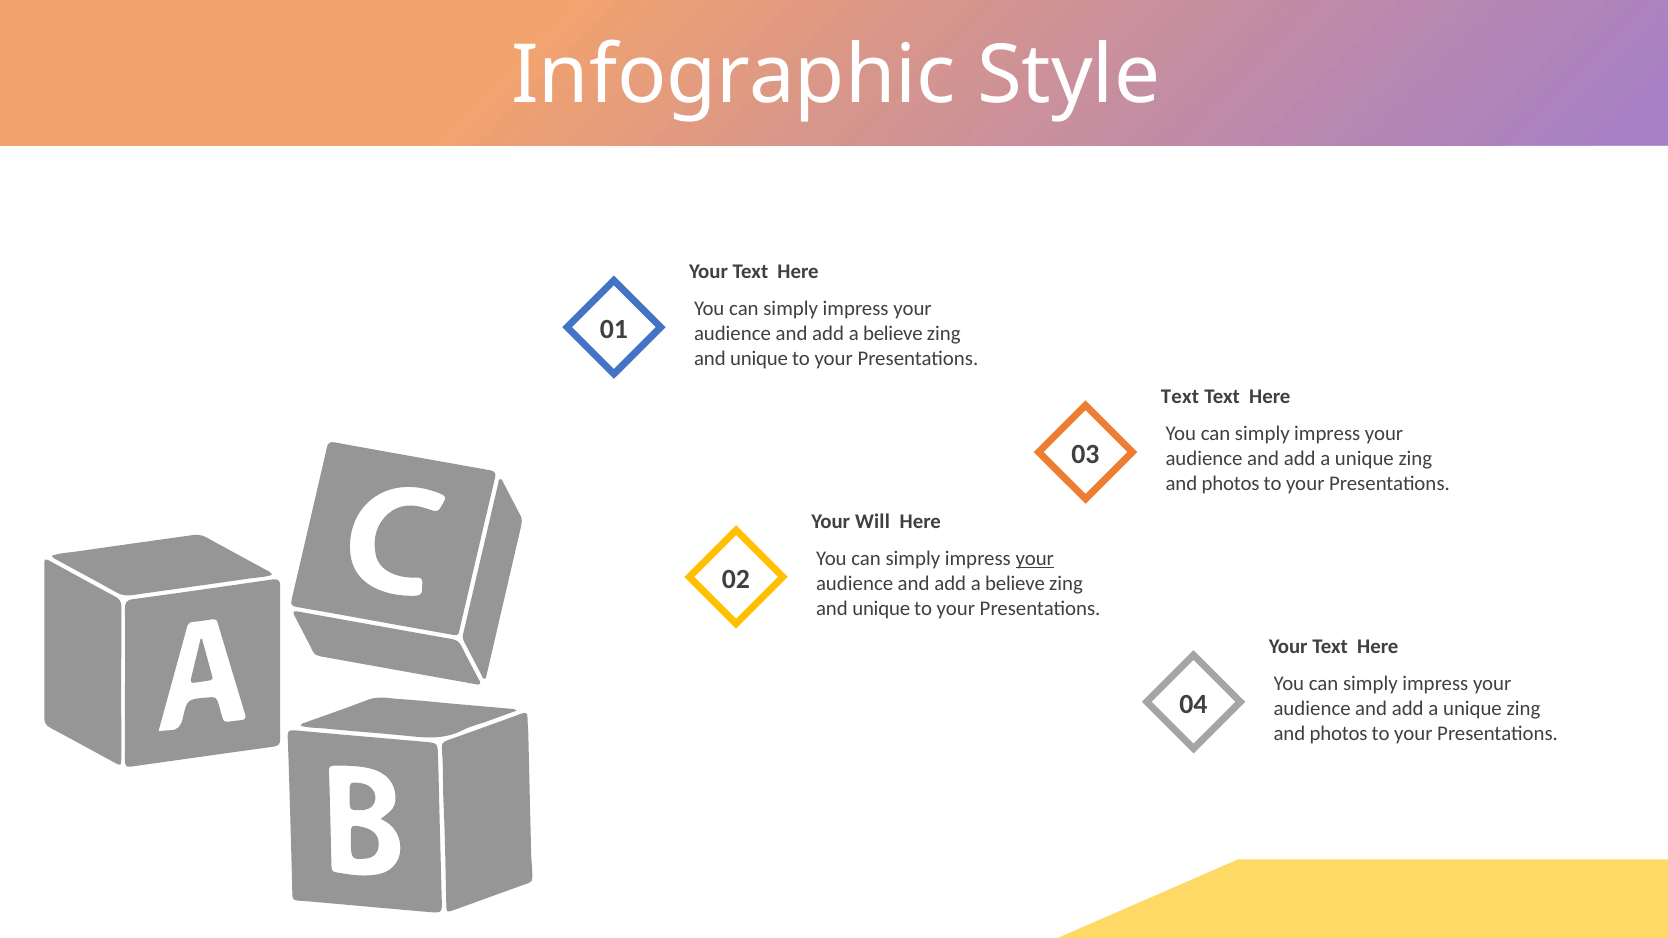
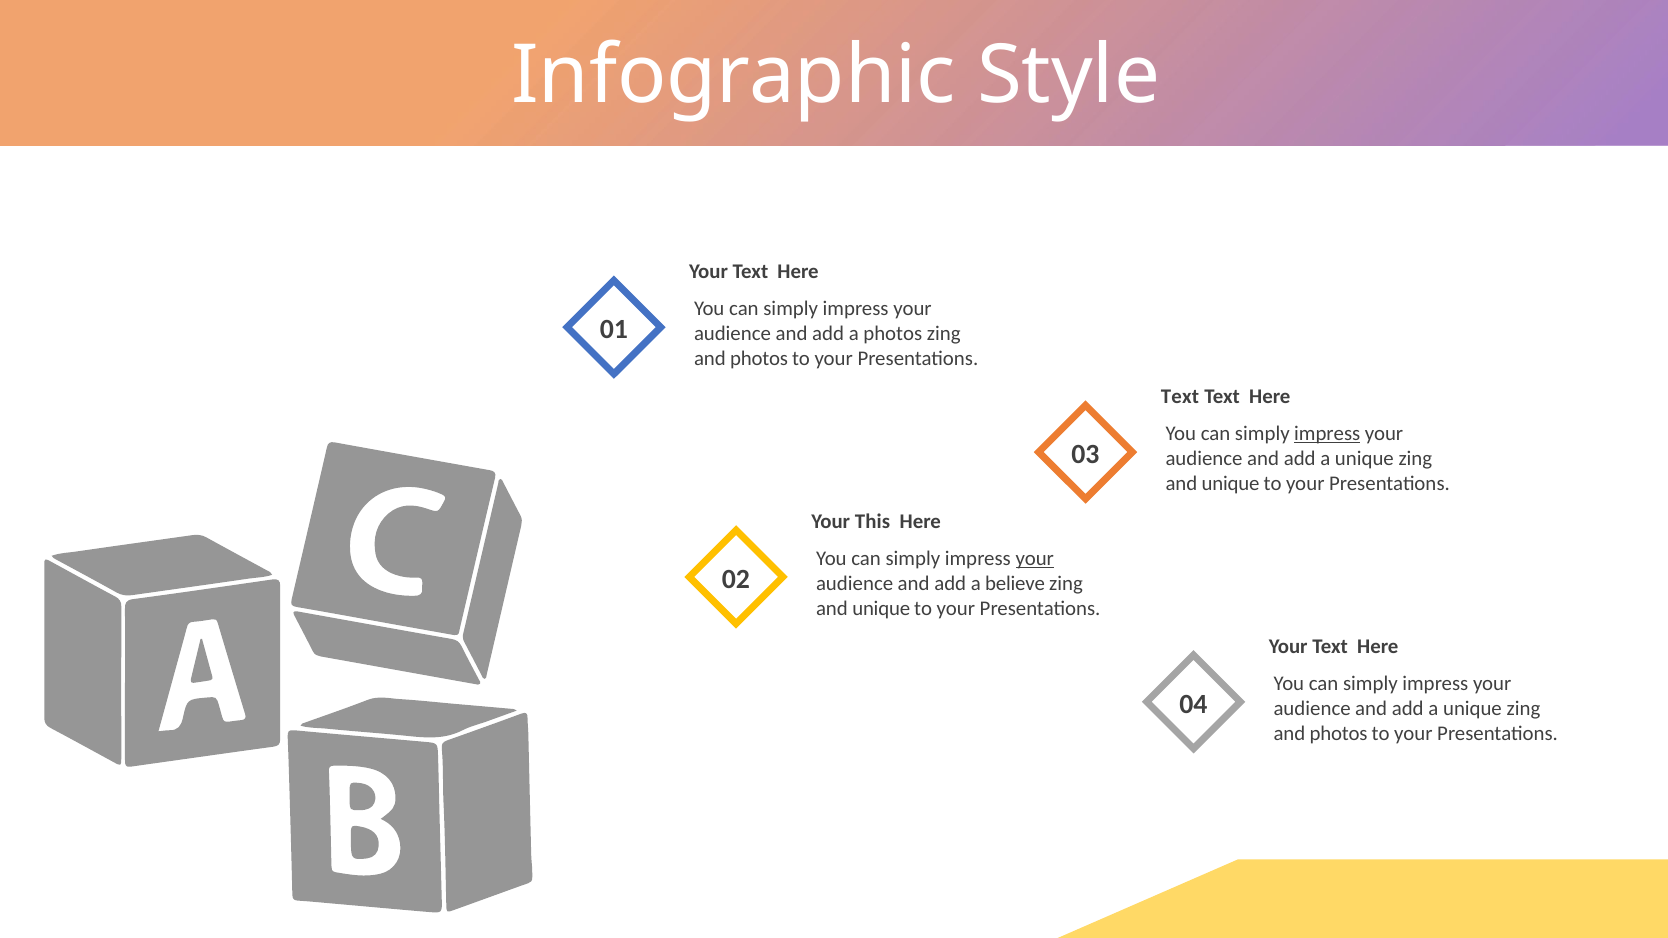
believe: believe -> photos (893, 334)
unique: unique -> photos (759, 359)
impress underline: none -> present (1327, 434)
photos: photos -> unique (1231, 484)
Will: Will -> This (873, 522)
